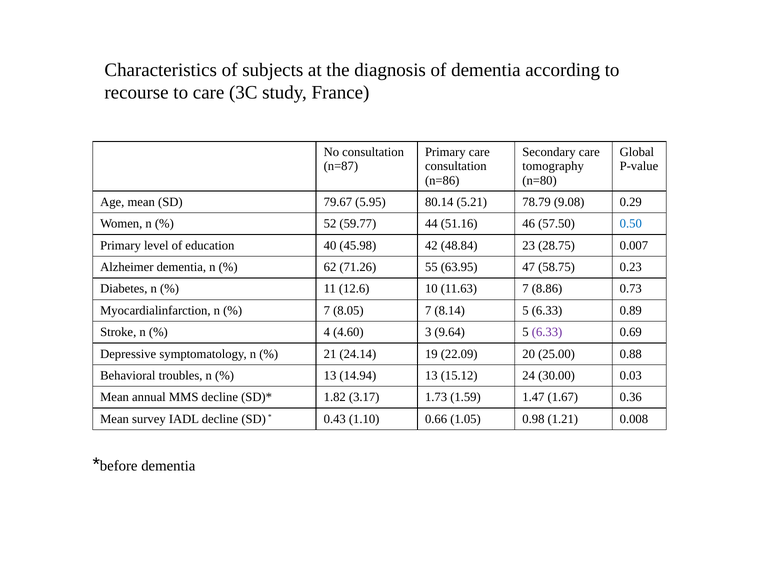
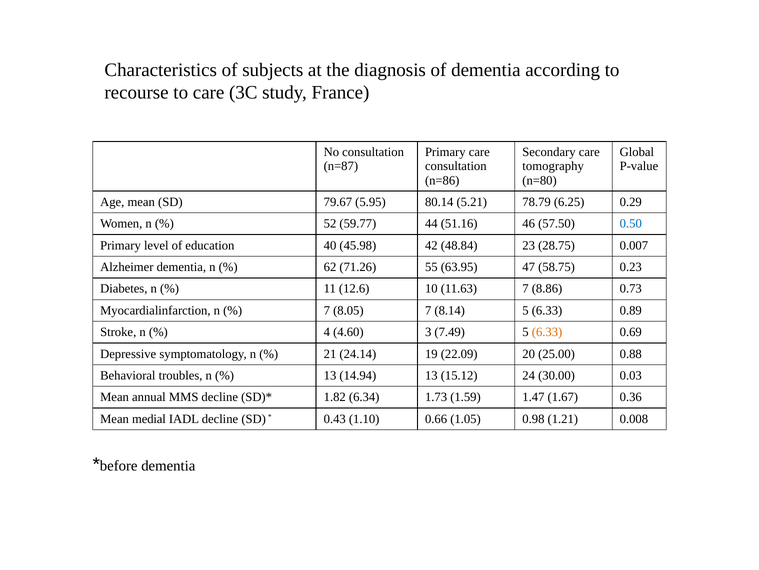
9.08: 9.08 -> 6.25 (569, 202)
9.64: 9.64 -> 7.49 (450, 332)
6.33 colour: purple -> orange (547, 332)
3.17: 3.17 -> 6.34 (364, 397)
survey: survey -> medial (149, 418)
